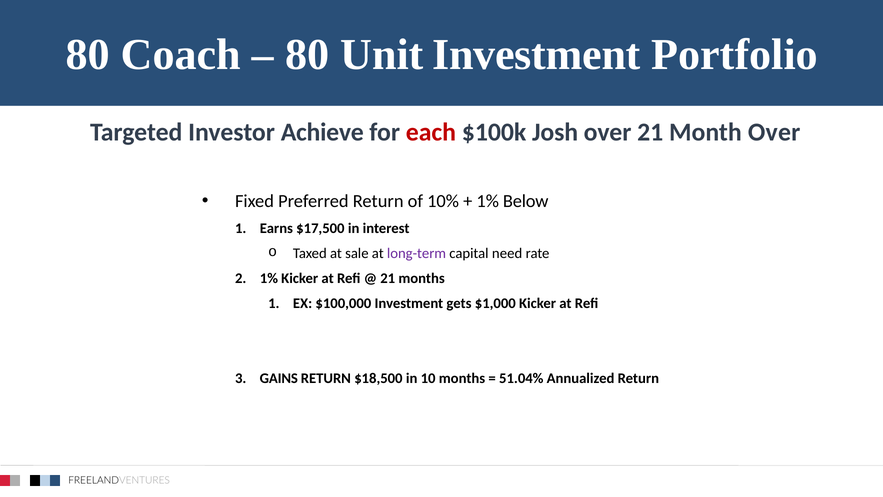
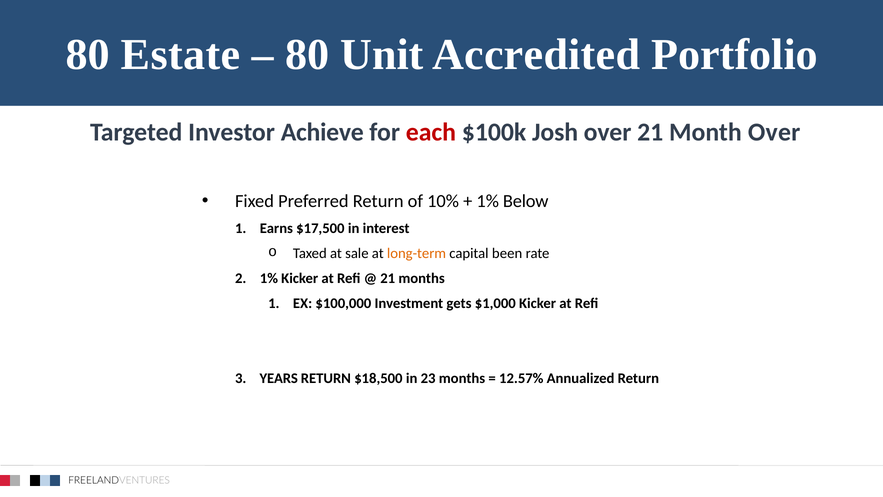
Coach: Coach -> Estate (181, 54)
Unit Investment: Investment -> Accredited (536, 54)
long-term colour: purple -> orange (417, 253)
need: need -> been (507, 253)
GAINS: GAINS -> YEARS (279, 378)
10: 10 -> 23 (428, 378)
51.04%: 51.04% -> 12.57% (521, 378)
